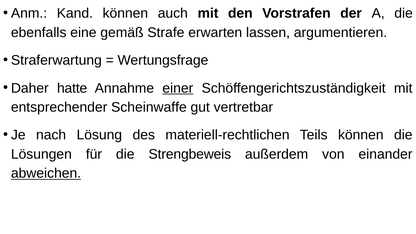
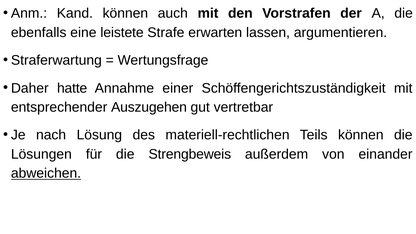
gemäß: gemäß -> leistete (122, 32)
einer underline: present -> none (178, 88)
Scheinwaffe: Scheinwaffe -> Auszugehen (149, 107)
